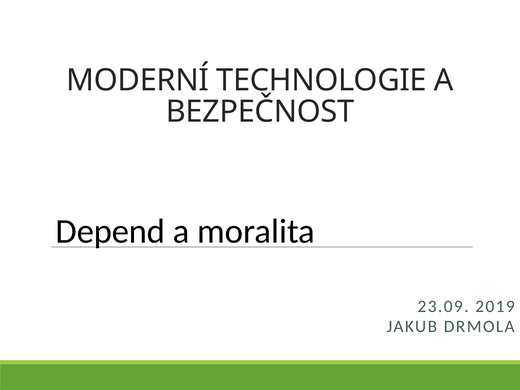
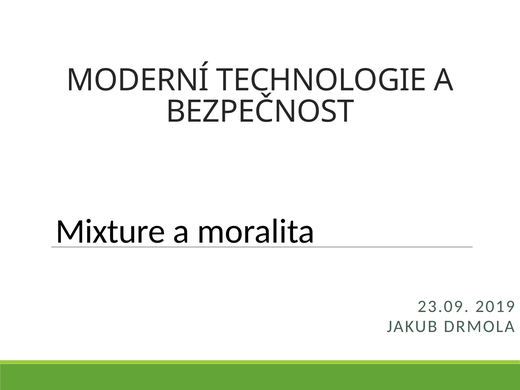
Depend: Depend -> Mixture (110, 231)
